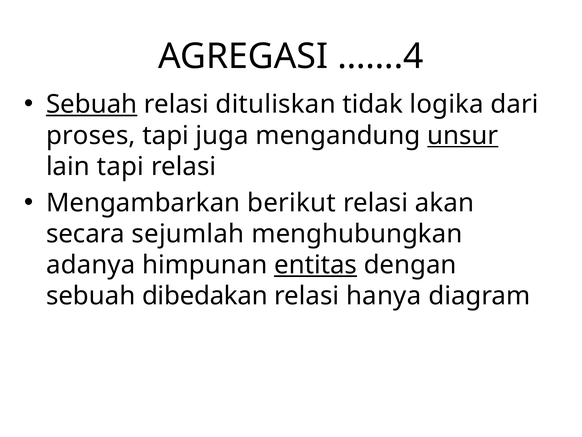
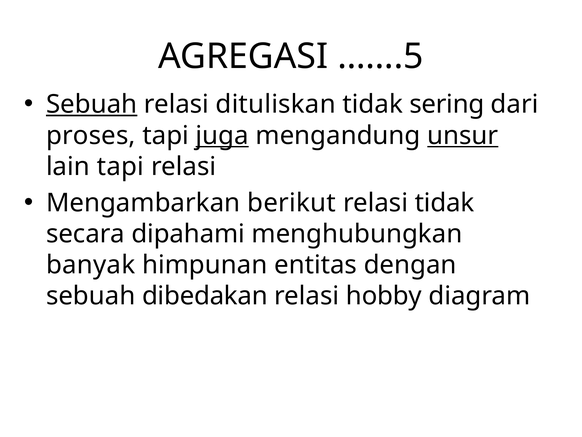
…….4: …….4 -> …….5 (381, 56)
logika: logika -> sering (447, 104)
juga underline: none -> present (222, 135)
relasi akan: akan -> tidak (445, 203)
sejumlah: sejumlah -> dipahami (188, 234)
adanya: adanya -> banyak (91, 265)
entitas underline: present -> none (316, 265)
hanya: hanya -> hobby (384, 296)
